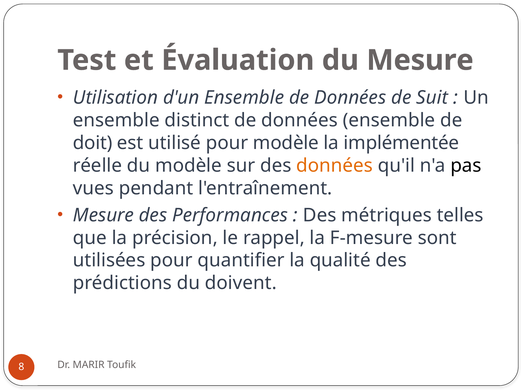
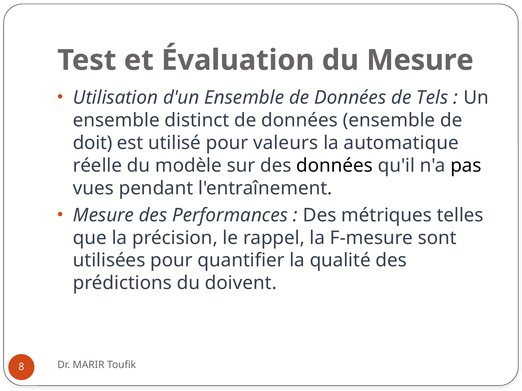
Suit: Suit -> Tels (432, 98)
pour modèle: modèle -> valeurs (286, 143)
implémentée: implémentée -> automatique (401, 143)
données colour: orange -> black (335, 166)
